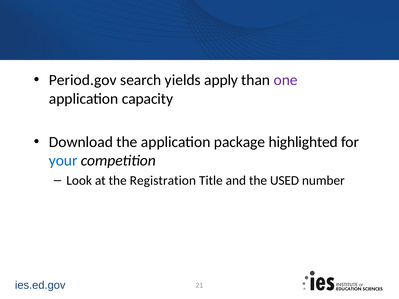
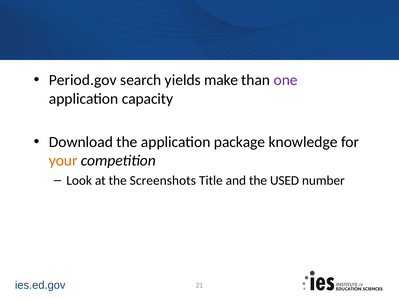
apply: apply -> make (221, 80)
highlighted: highlighted -> knowledge (303, 142)
your colour: blue -> orange (63, 161)
Registration: Registration -> Screenshots (163, 181)
